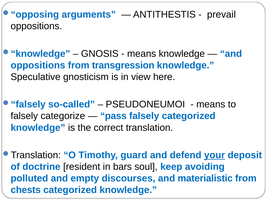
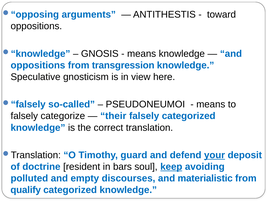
prevail: prevail -> toward (221, 14)
pass: pass -> their (113, 116)
keep underline: none -> present (171, 166)
chests: chests -> qualify (26, 189)
